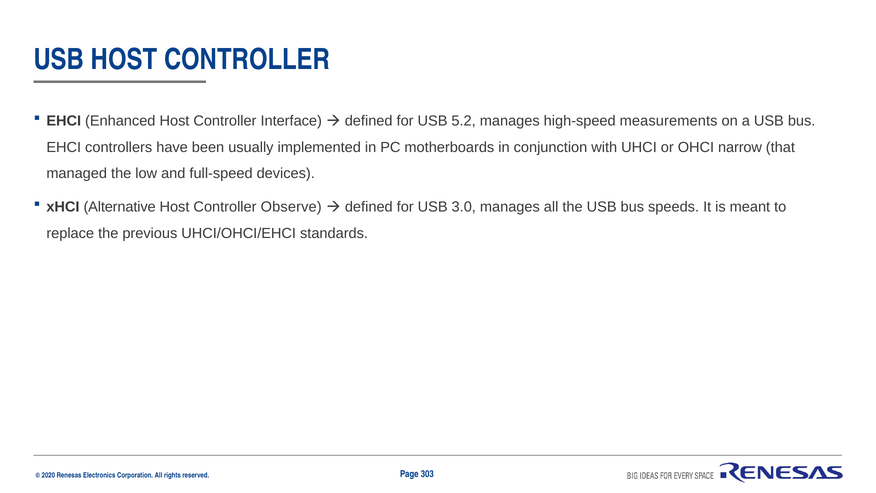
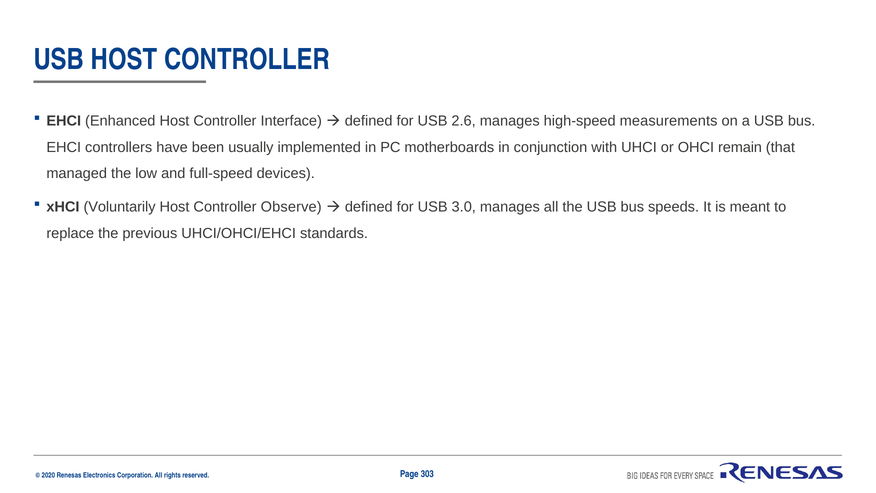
5.2: 5.2 -> 2.6 (464, 121)
narrow: narrow -> remain (740, 147)
Alternative: Alternative -> Voluntarily (120, 207)
